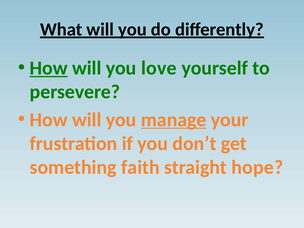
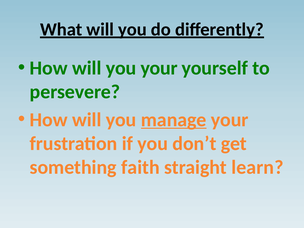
How underline: present -> none (49, 68)
you love: love -> your (159, 68)
hope: hope -> learn (257, 167)
